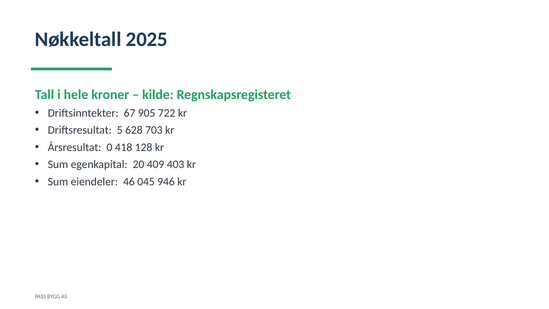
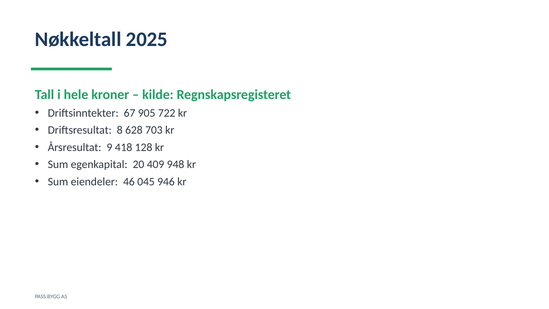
5: 5 -> 8 (120, 130)
0: 0 -> 9 (109, 147)
403: 403 -> 948 (176, 164)
